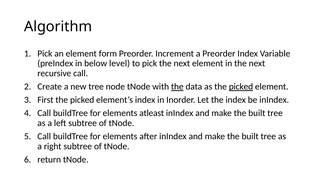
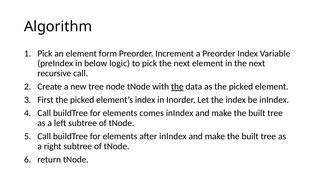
level: level -> logic (120, 63)
picked underline: present -> none (241, 87)
atleast: atleast -> comes (152, 113)
